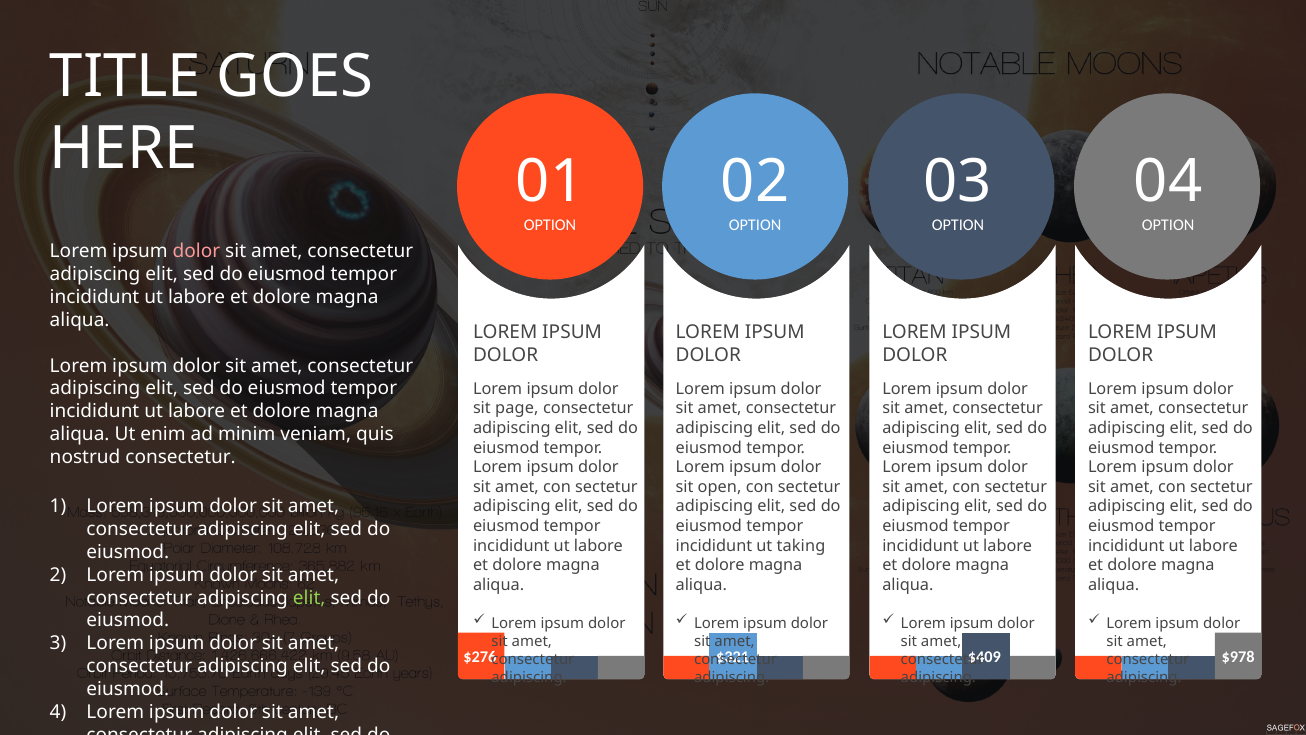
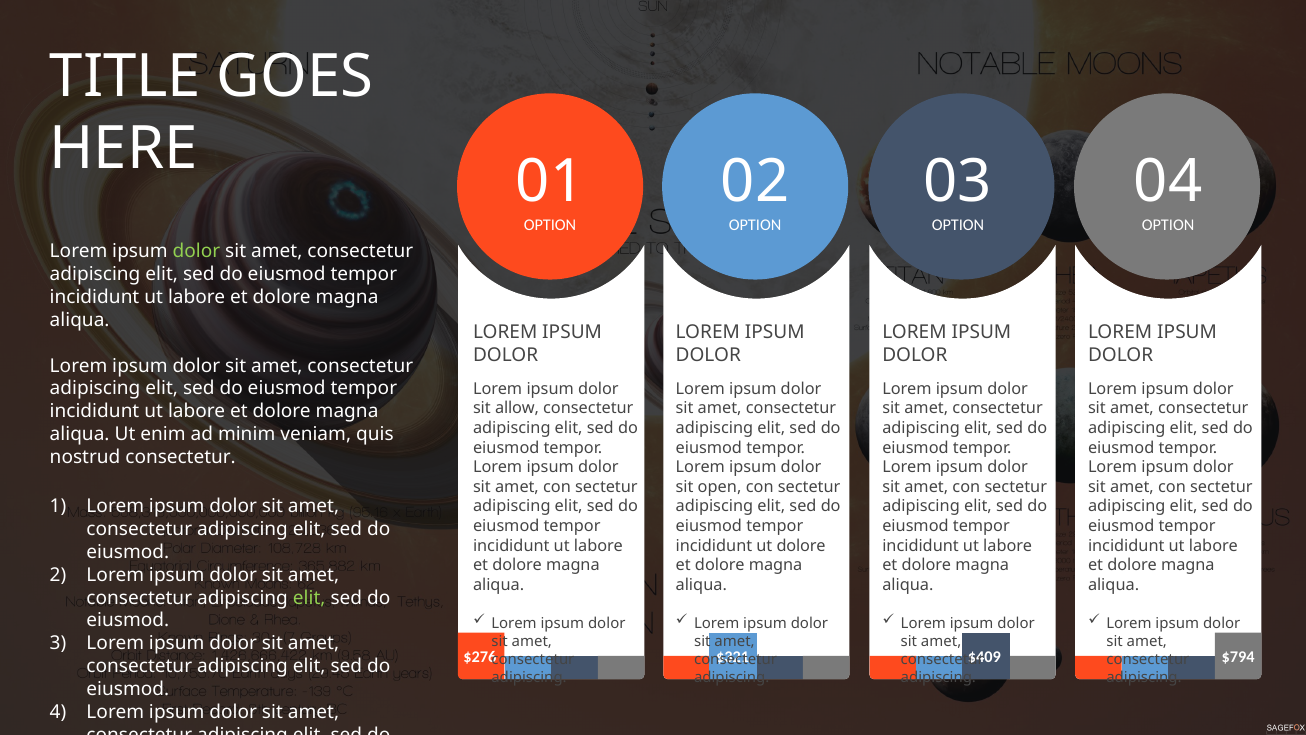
dolor colour: pink -> light green (196, 251)
page: page -> allow (517, 408)
ut taking: taking -> dolore (801, 545)
$978: $978 -> $794 (1238, 656)
